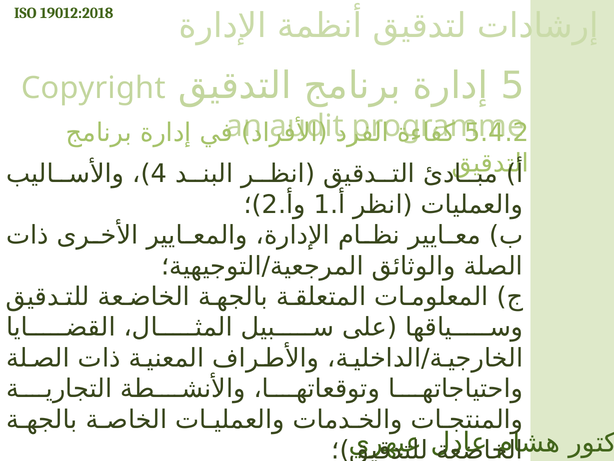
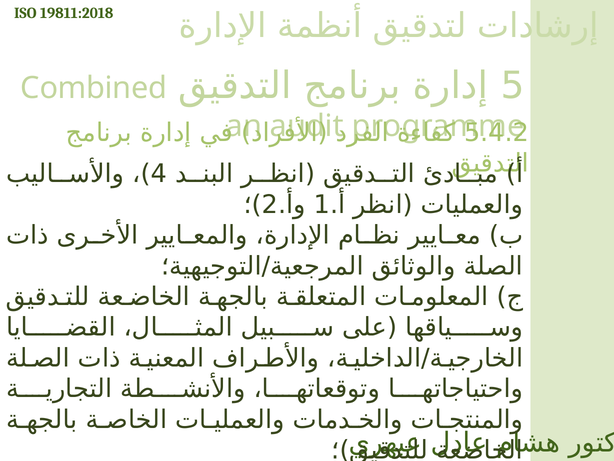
19012:2018: 19012:2018 -> 19811:2018 (77, 13)
Copyright: Copyright -> Combined (94, 88)
